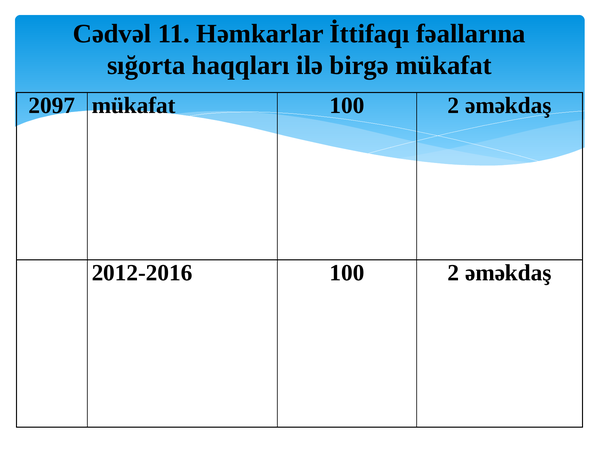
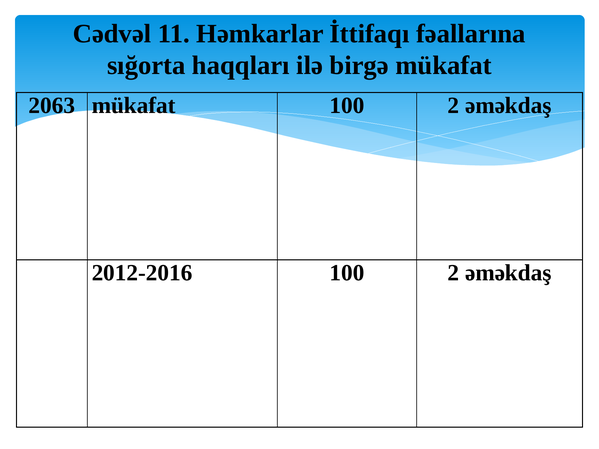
2097: 2097 -> 2063 (52, 106)
